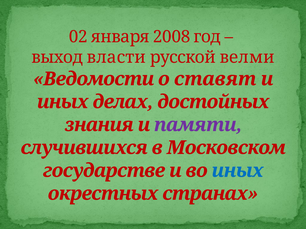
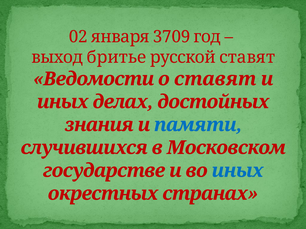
2008: 2008 -> 3709 (172, 37)
власти: власти -> бритье (116, 57)
русской велми: велми -> ставят (247, 57)
памяти colour: purple -> blue (198, 125)
